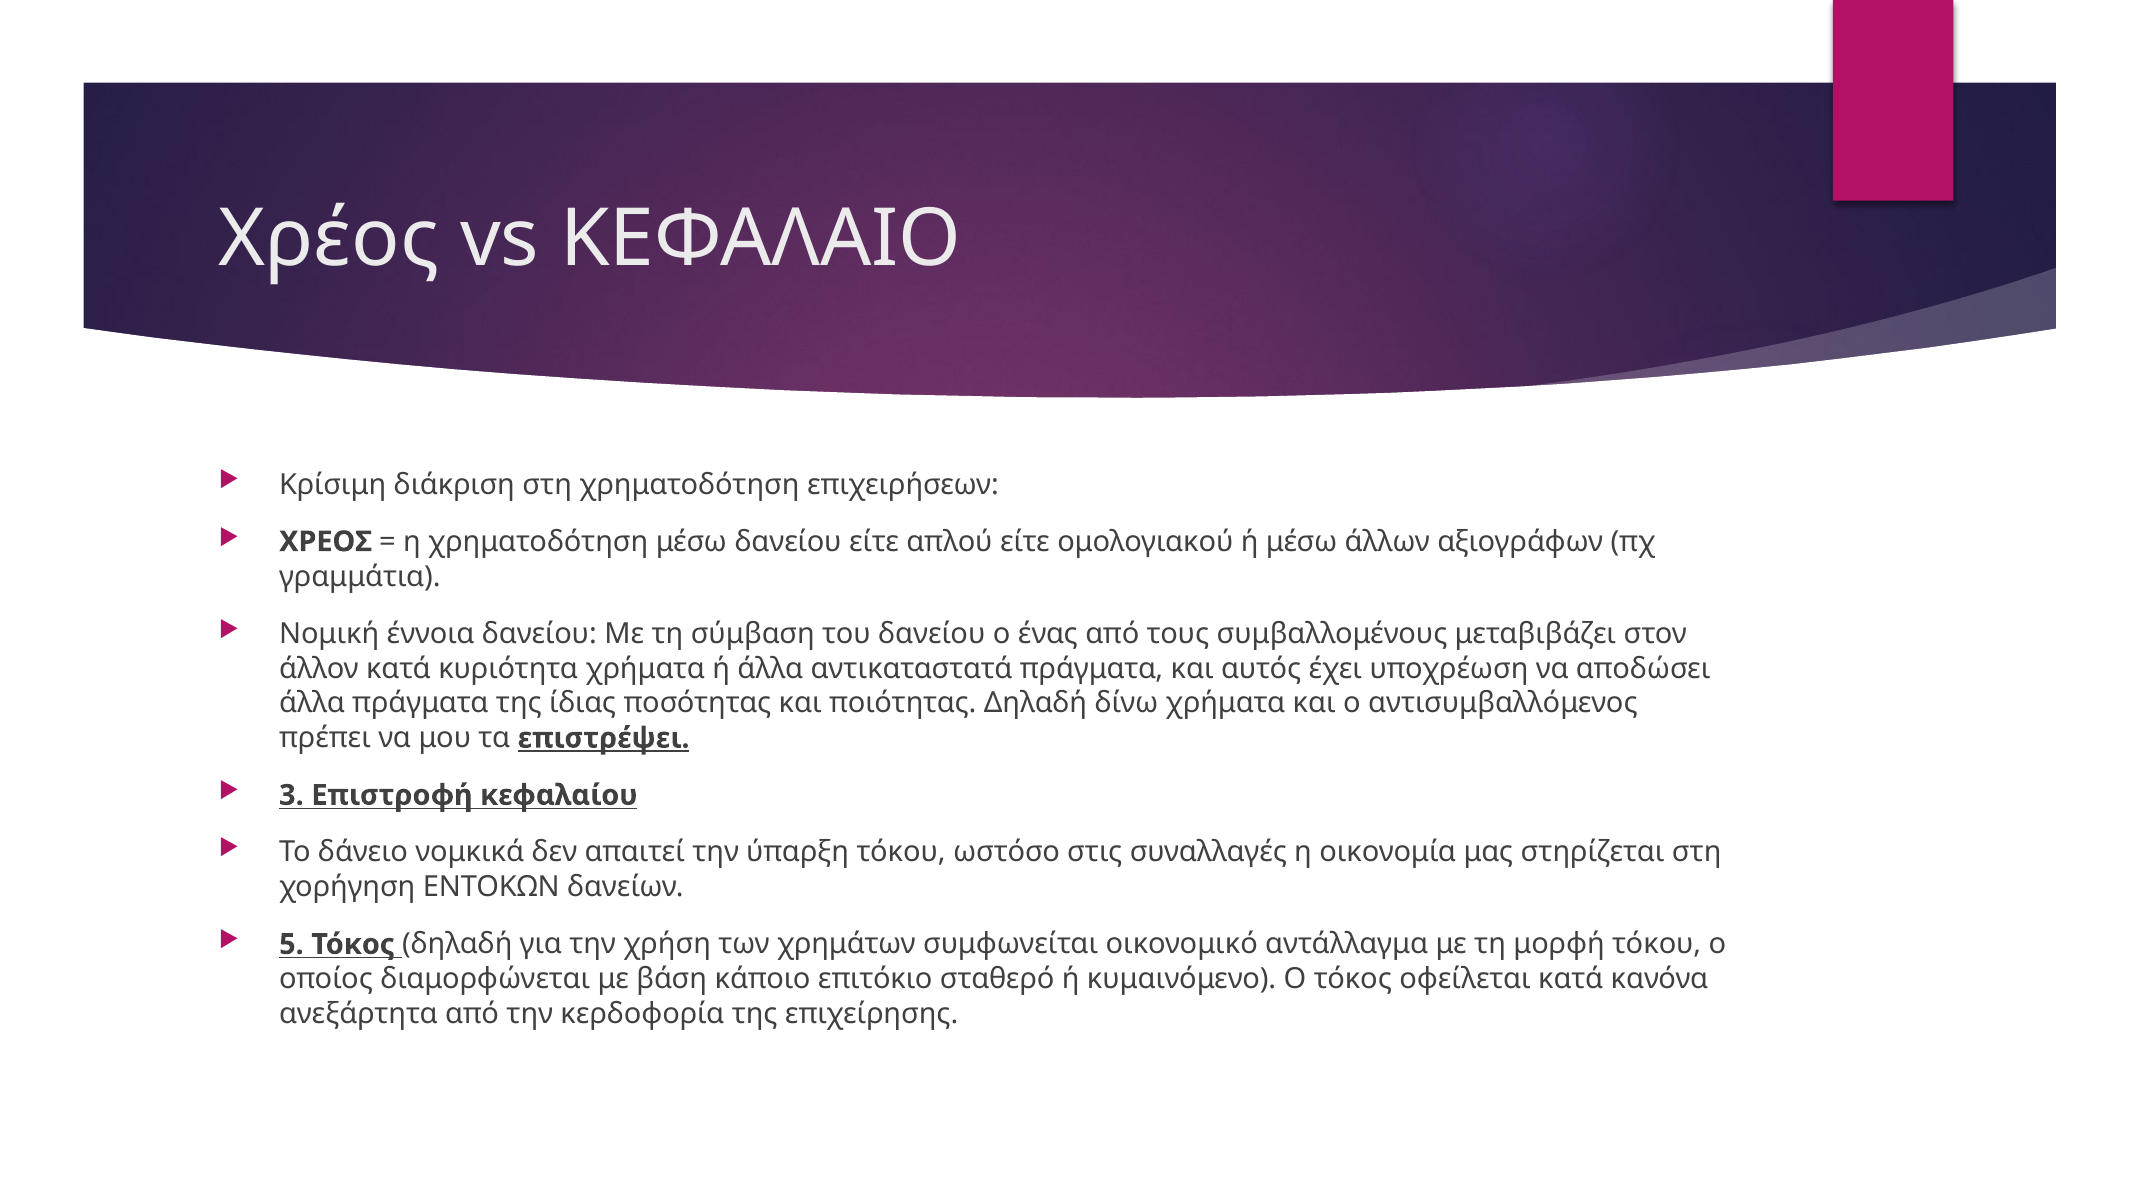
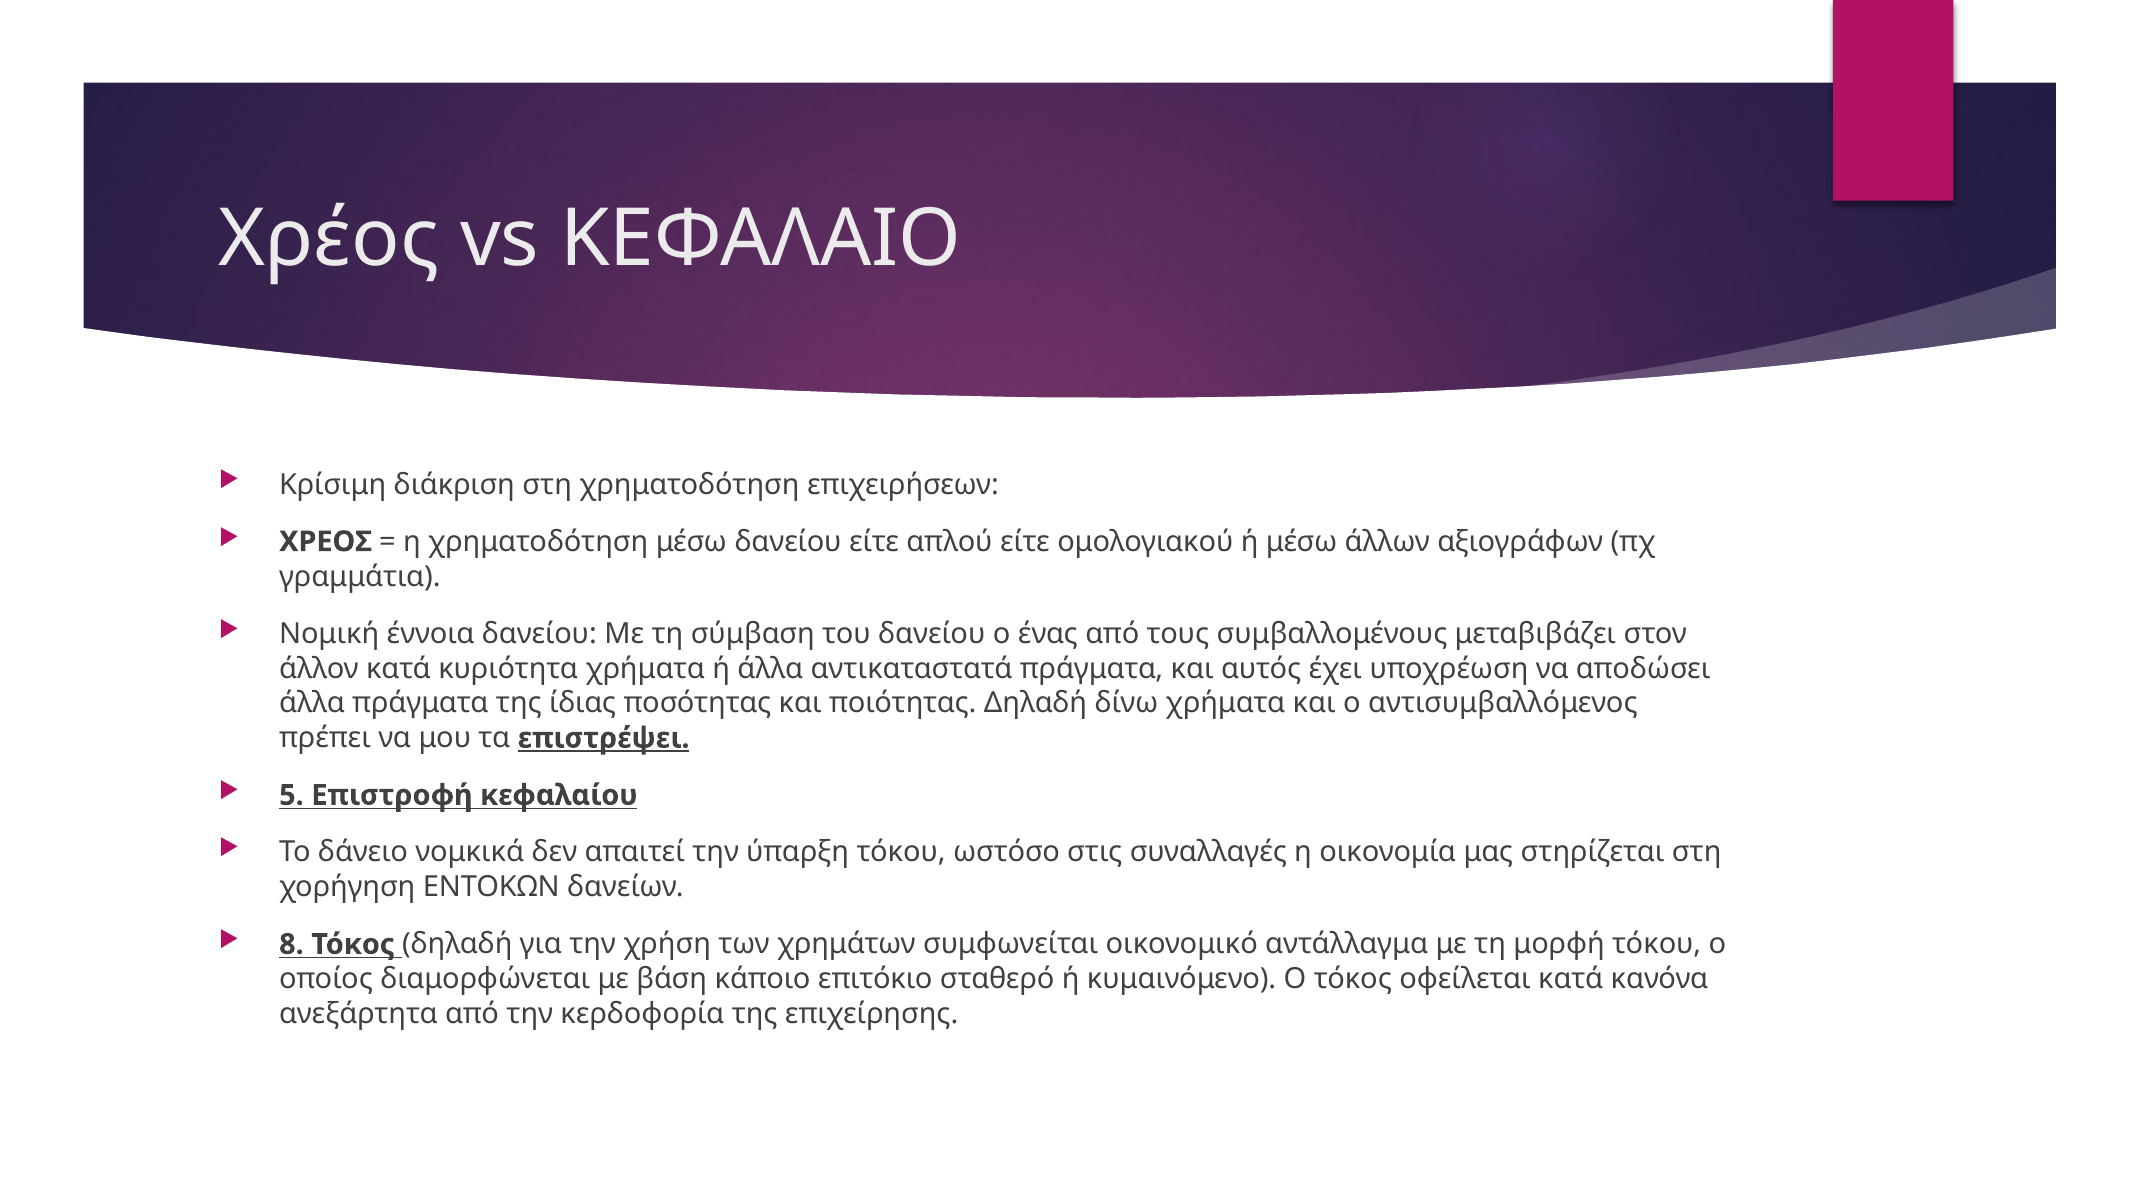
3: 3 -> 5 (291, 795)
5: 5 -> 8 (291, 945)
